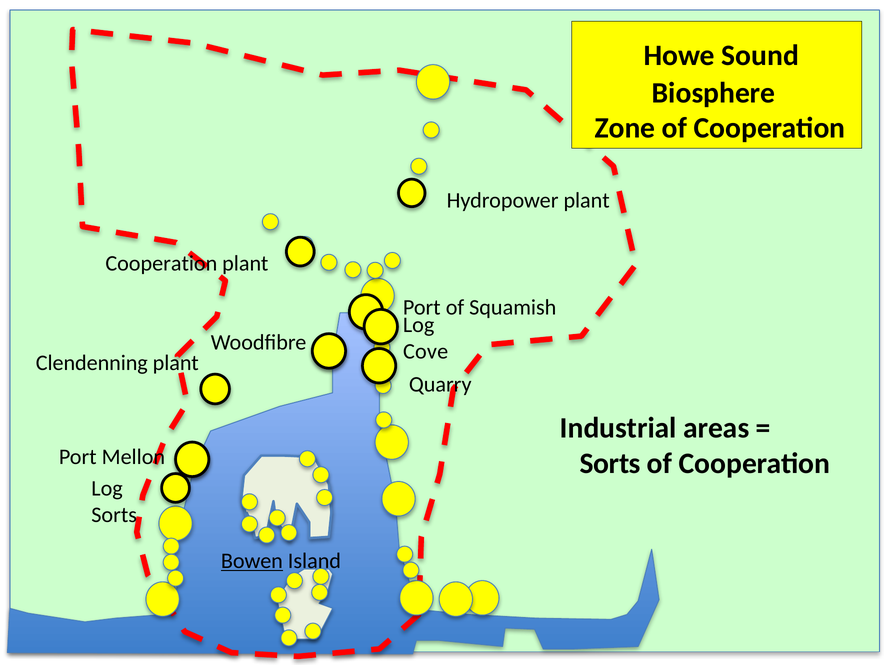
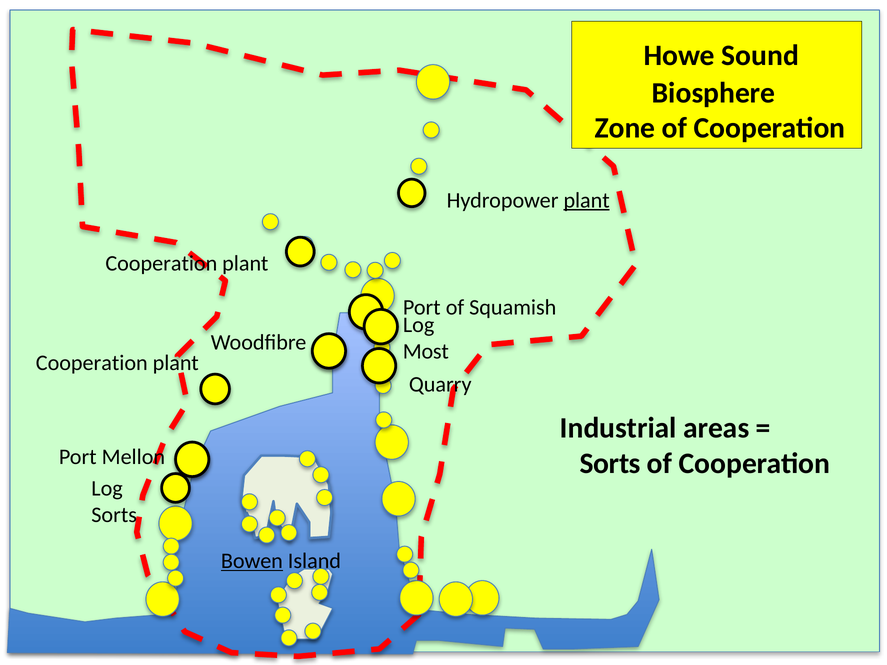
plant underline: none -> present (587, 200)
Cove: Cove -> Most (426, 352)
Clendenning: Clendenning -> Cooperation (92, 363)
